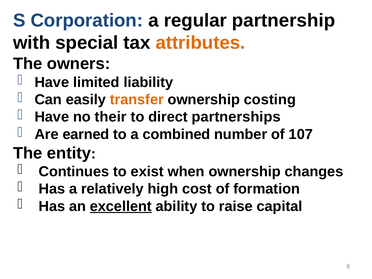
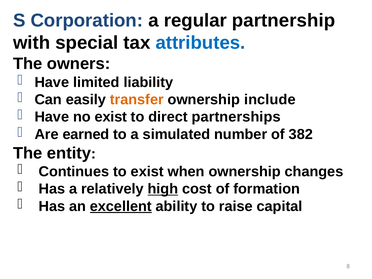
attributes colour: orange -> blue (200, 43)
costing: costing -> include (270, 100)
no their: their -> exist (111, 117)
combined: combined -> simulated (176, 134)
107: 107 -> 382 (301, 134)
high underline: none -> present (163, 189)
